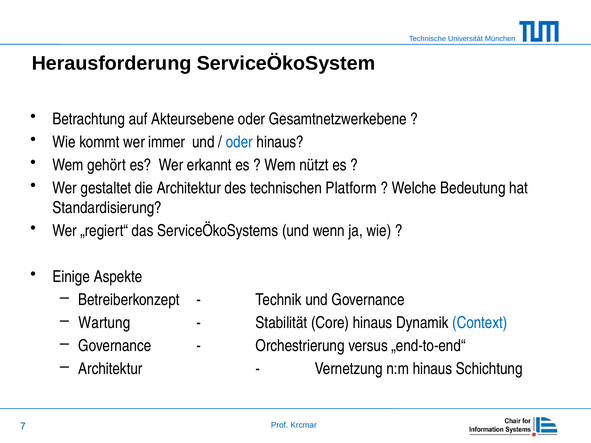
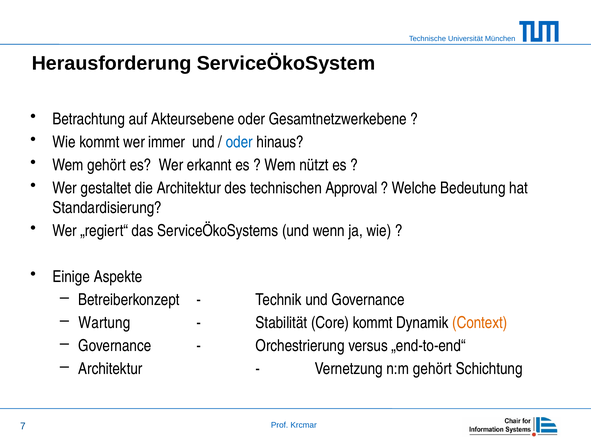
Platform: Platform -> Approval (351, 188)
Core hinaus: hinaus -> kommt (373, 323)
Context colour: blue -> orange (480, 323)
n:m hinaus: hinaus -> gehört (432, 369)
